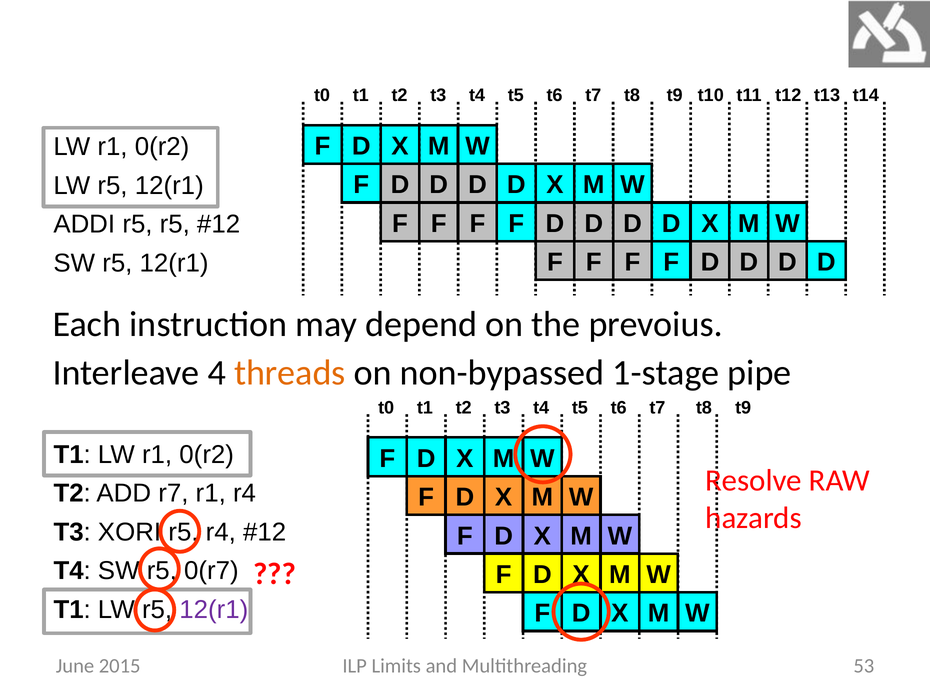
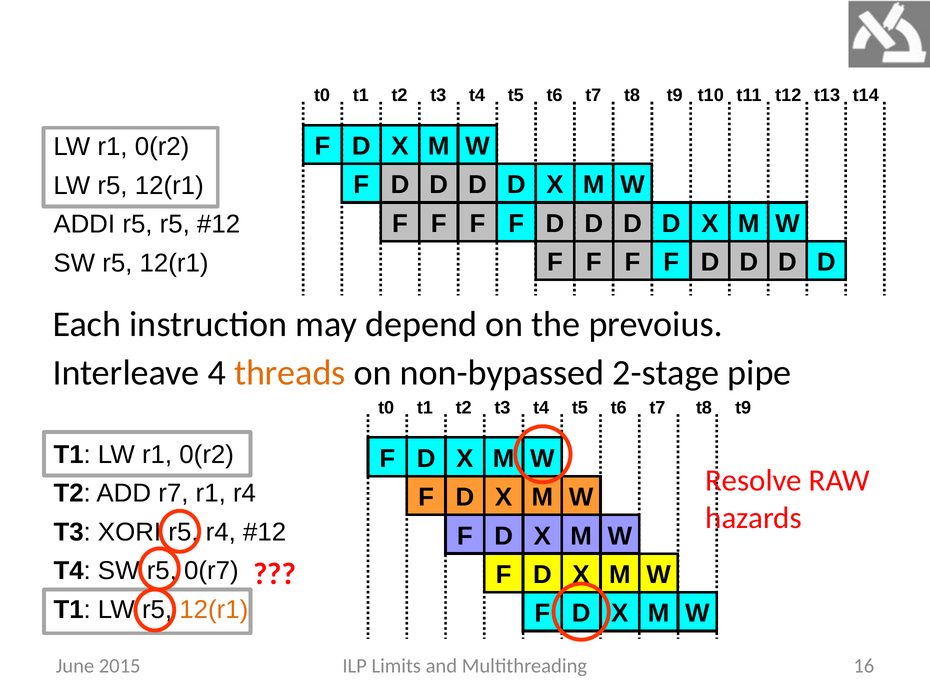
1-stage: 1-stage -> 2-stage (666, 373)
12(r1 colour: purple -> orange (214, 610)
53: 53 -> 16 (864, 666)
